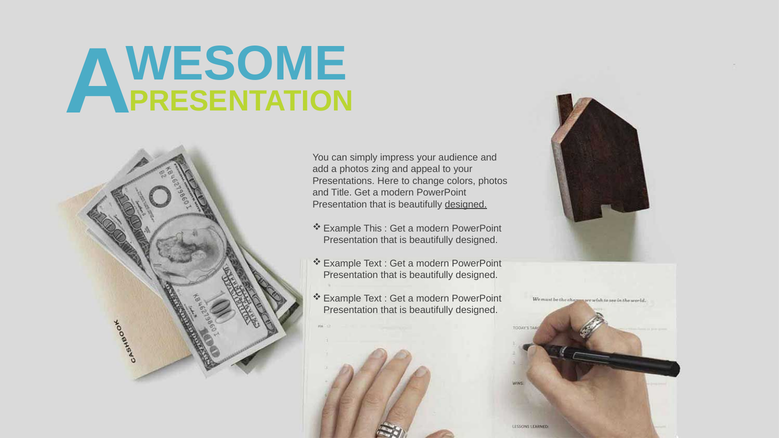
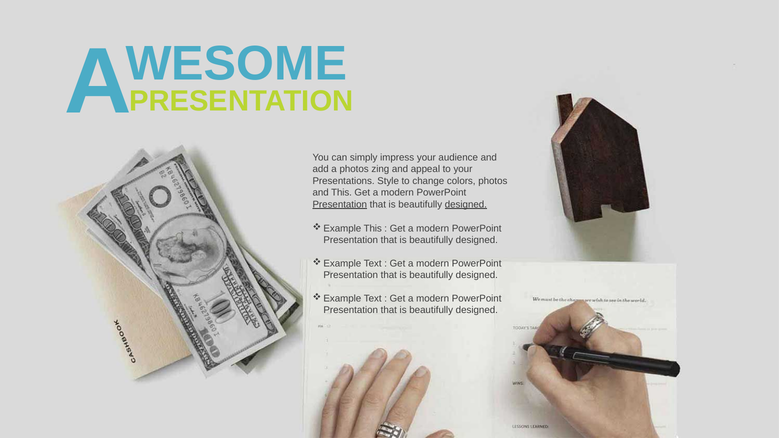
Here: Here -> Style (388, 181)
and Title: Title -> This (342, 193)
Presentation underline: none -> present (340, 204)
